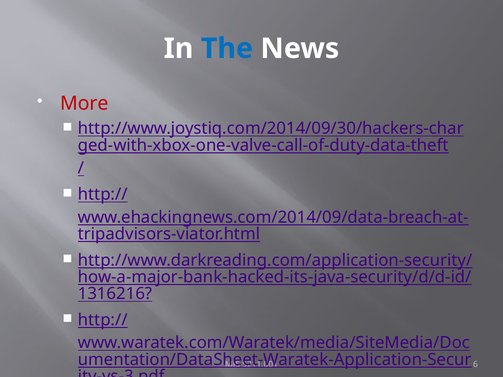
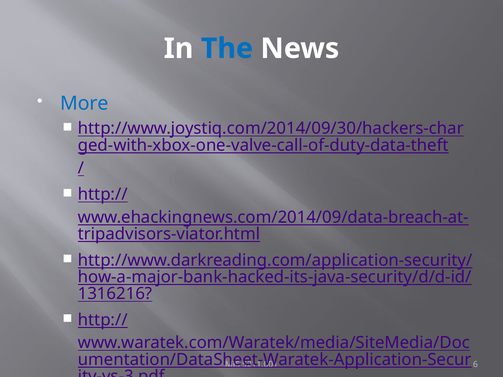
More colour: red -> blue (84, 104)
